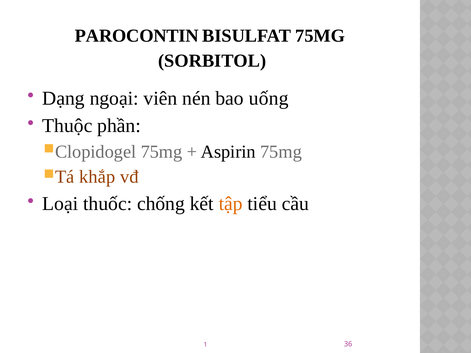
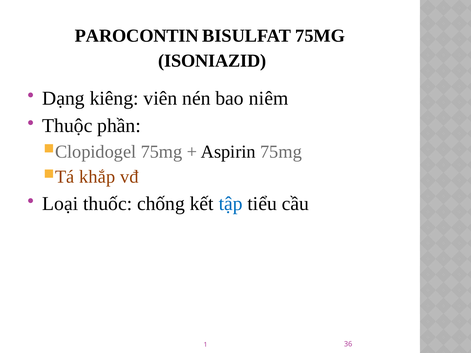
SORBITOL: SORBITOL -> ISONIAZID (212, 61)
ngoại: ngoại -> kiêng (114, 98)
uống: uống -> niêm (269, 98)
tập colour: orange -> blue (231, 204)
